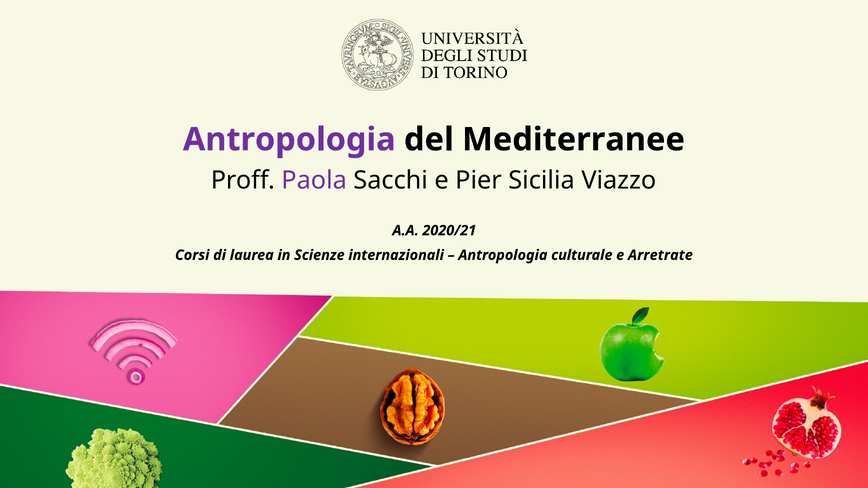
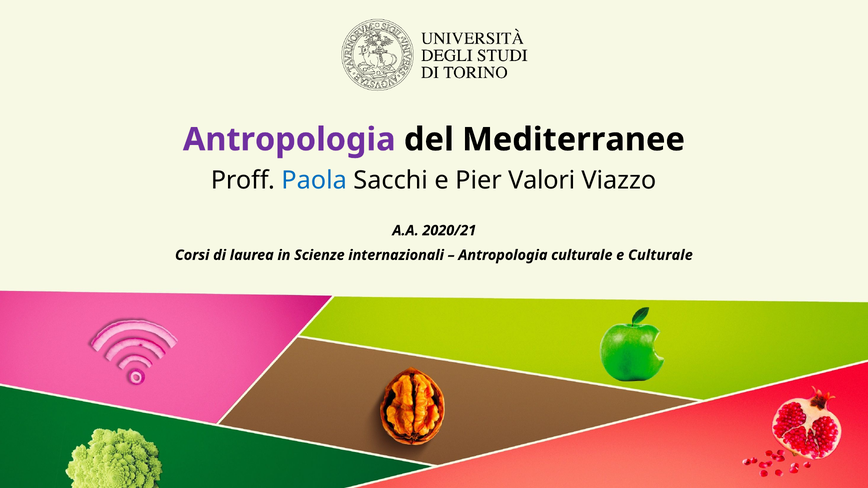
Paola colour: purple -> blue (314, 181)
Sicilia: Sicilia -> Valori (542, 181)
e Arretrate: Arretrate -> Culturale (660, 255)
